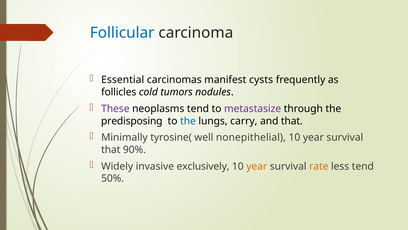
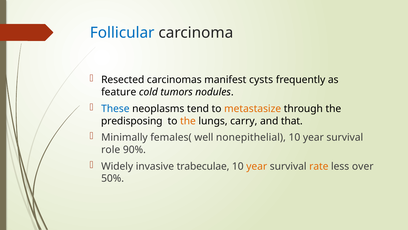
Essential: Essential -> Resected (123, 80)
follicles: follicles -> feature (119, 92)
These colour: purple -> blue (115, 109)
metastasize colour: purple -> orange (253, 109)
the colour: blue -> orange (188, 121)
tyrosine(: tyrosine( -> females( (171, 137)
that: that -> role (111, 149)
exclusively: exclusively -> trabeculae (203, 166)
less tend: tend -> over (363, 166)
